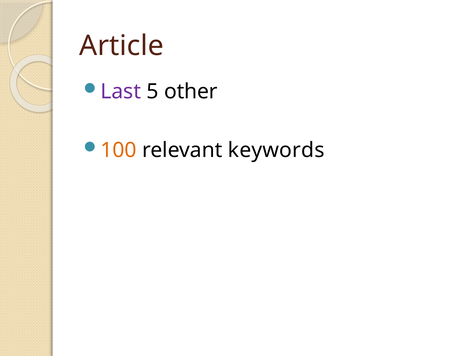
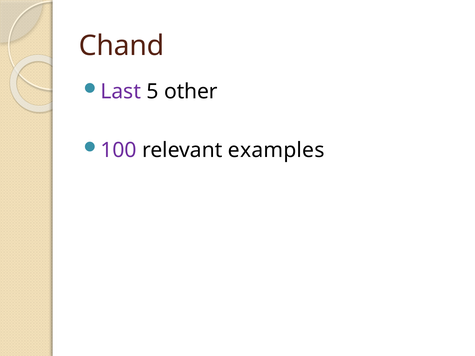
Article: Article -> Chand (122, 46)
100 colour: orange -> purple (118, 150)
keywords: keywords -> examples (276, 150)
